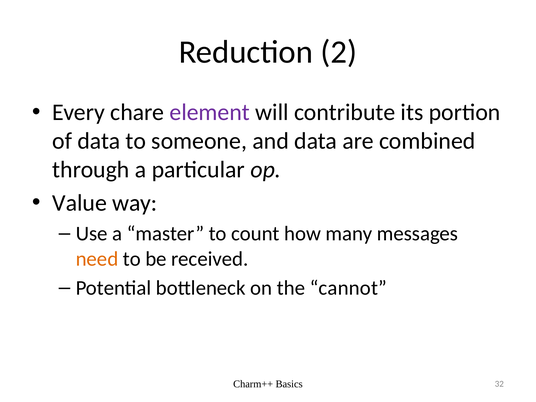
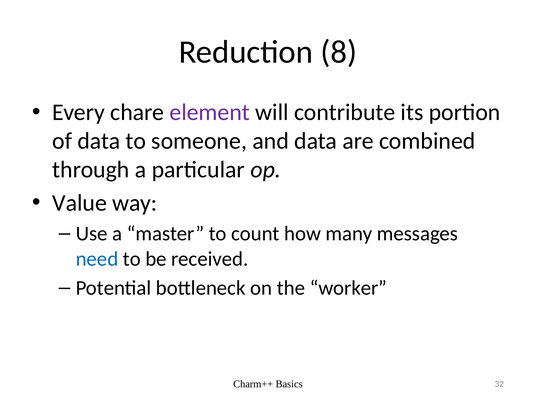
2: 2 -> 8 (339, 52)
need colour: orange -> blue (97, 259)
cannot: cannot -> worker (348, 288)
